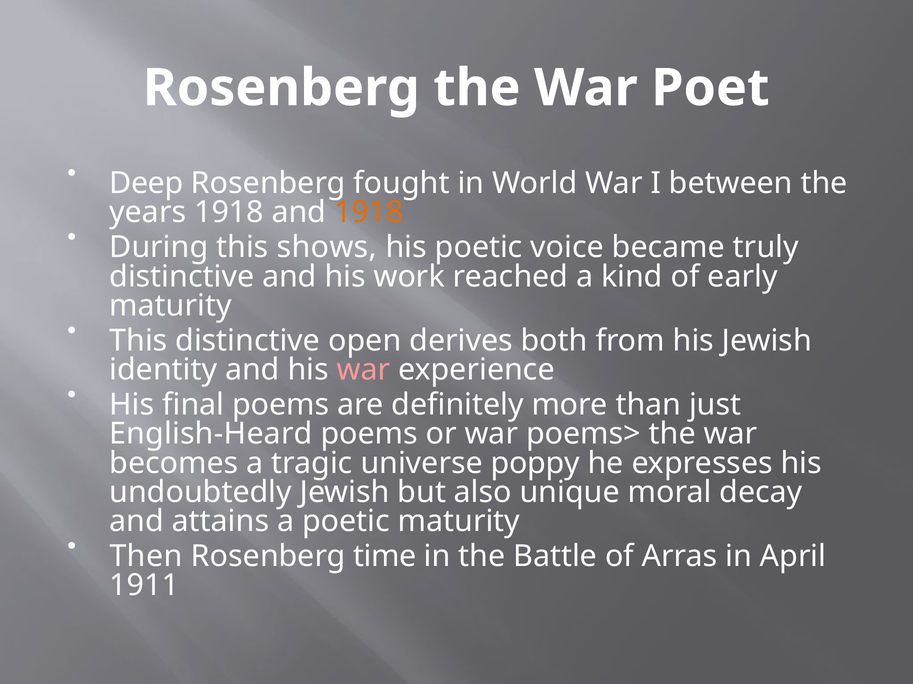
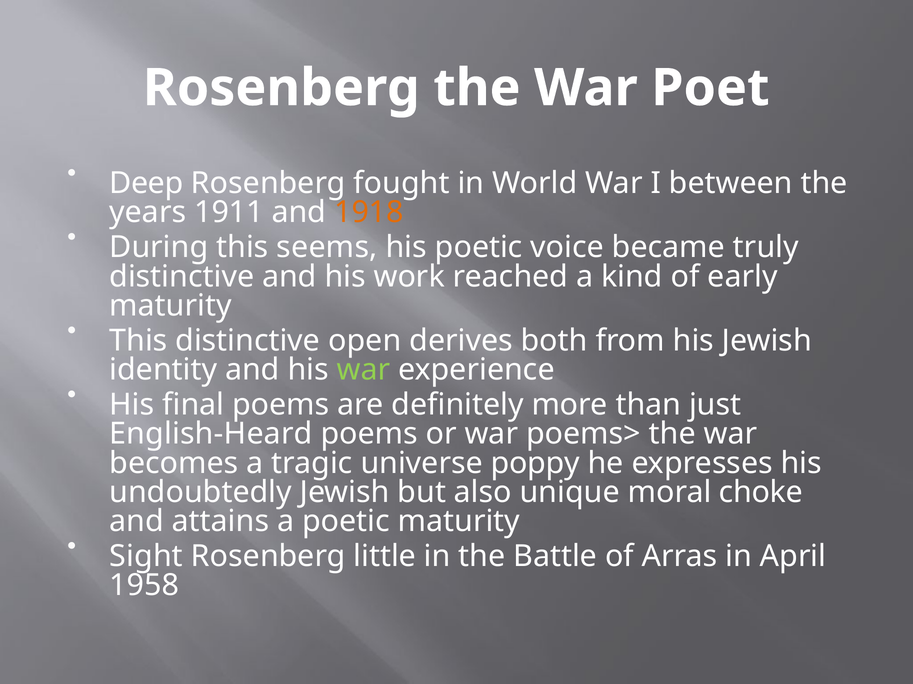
years 1918: 1918 -> 1911 (229, 213)
shows: shows -> seems (327, 248)
war colour: pink -> light green (363, 370)
decay: decay -> choke (761, 493)
Then: Then -> Sight (146, 557)
time: time -> little (385, 557)
1911: 1911 -> 1958 (144, 586)
